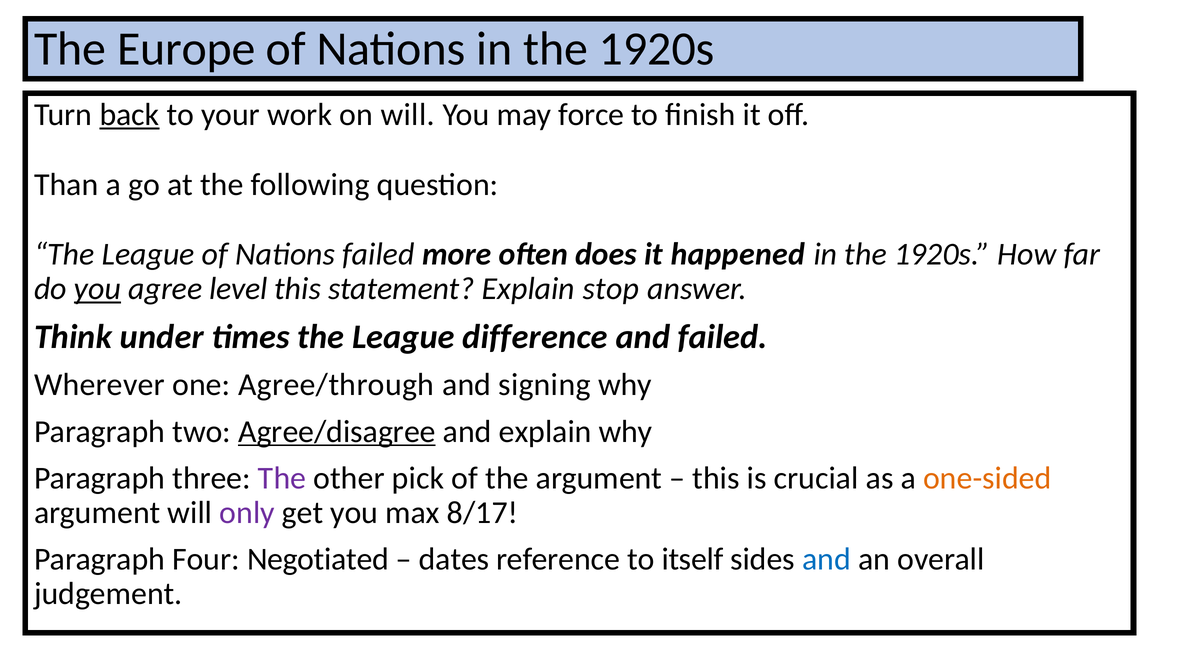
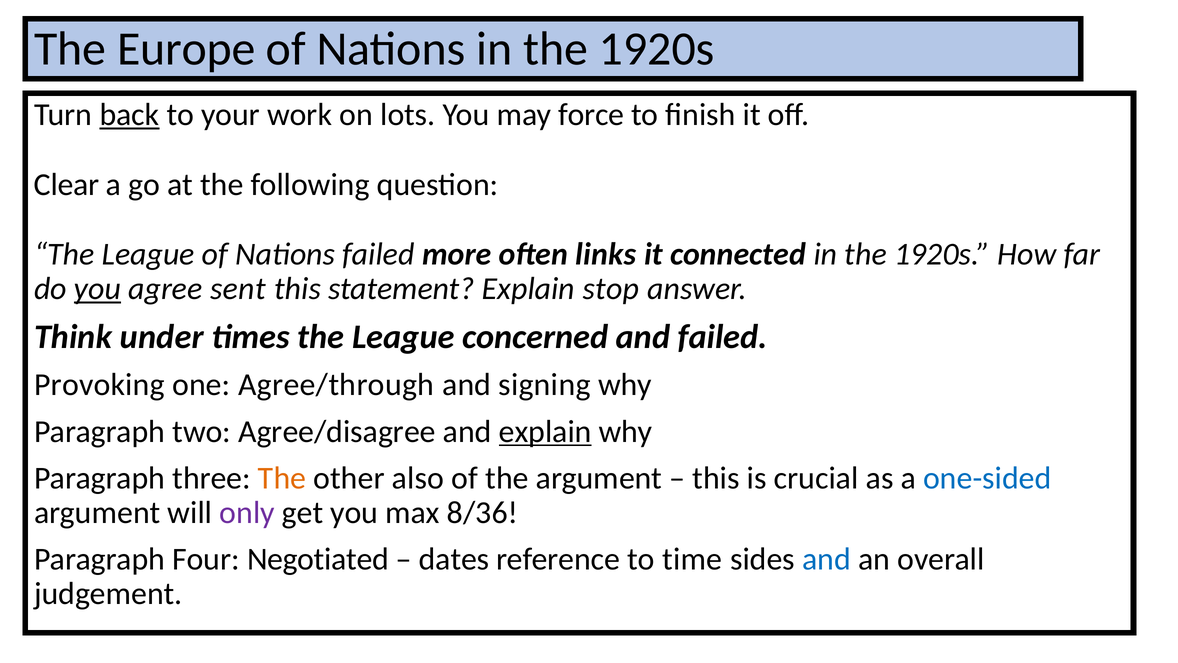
on will: will -> lots (408, 115)
Than: Than -> Clear (66, 184)
does: does -> links (606, 254)
happened: happened -> connected (738, 254)
level: level -> sent (238, 288)
difference: difference -> concerned (535, 336)
Wherever: Wherever -> Provoking (99, 385)
Agree/disagree underline: present -> none (337, 431)
explain underline: none -> present (545, 431)
The colour: purple -> orange (282, 478)
pick: pick -> also (418, 478)
one-sided colour: orange -> blue (987, 478)
8/17: 8/17 -> 8/36 (483, 512)
itself: itself -> time (692, 559)
